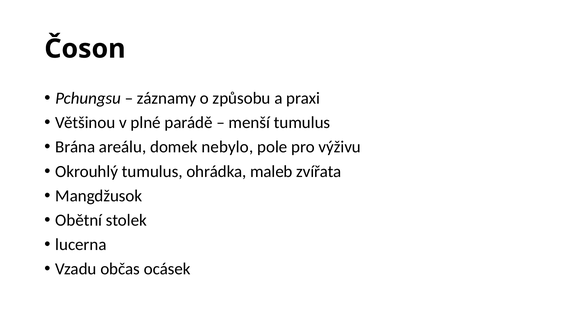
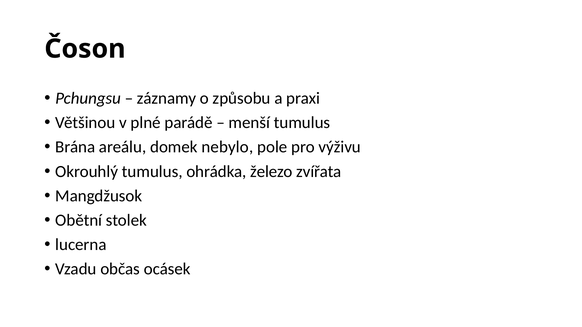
maleb: maleb -> železo (271, 172)
